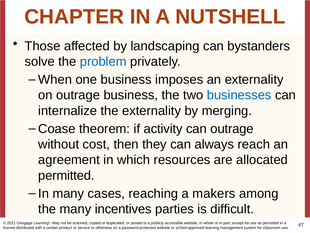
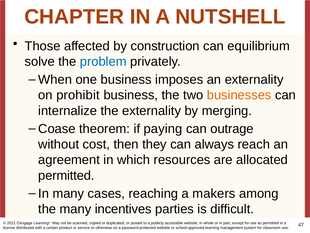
landscaping: landscaping -> construction (165, 46)
bystanders: bystanders -> equilibrium (259, 46)
on outrage: outrage -> prohibit (78, 95)
businesses colour: blue -> orange (239, 95)
activity: activity -> paying (163, 129)
